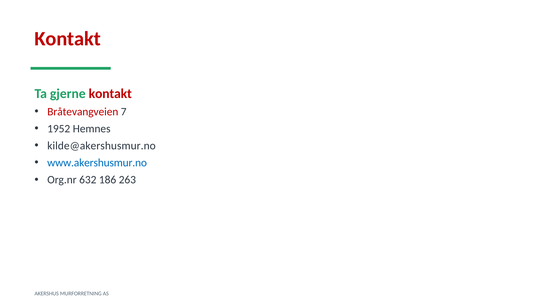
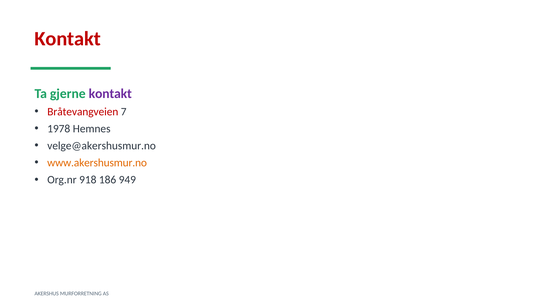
kontakt colour: red -> purple (110, 93)
1952: 1952 -> 1978 (59, 129)
kilde@akershusmur.no: kilde@akershusmur.no -> velge@akershusmur.no (102, 146)
www.akershusmur.no colour: blue -> orange (97, 163)
632: 632 -> 918 (88, 180)
263: 263 -> 949 (127, 180)
